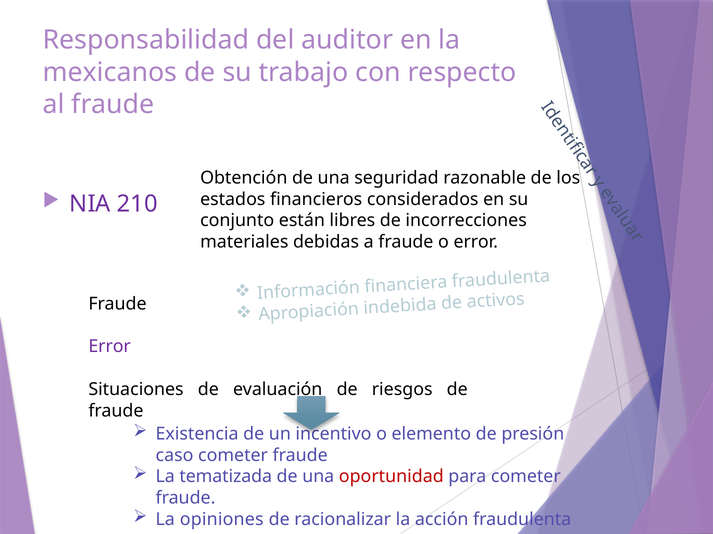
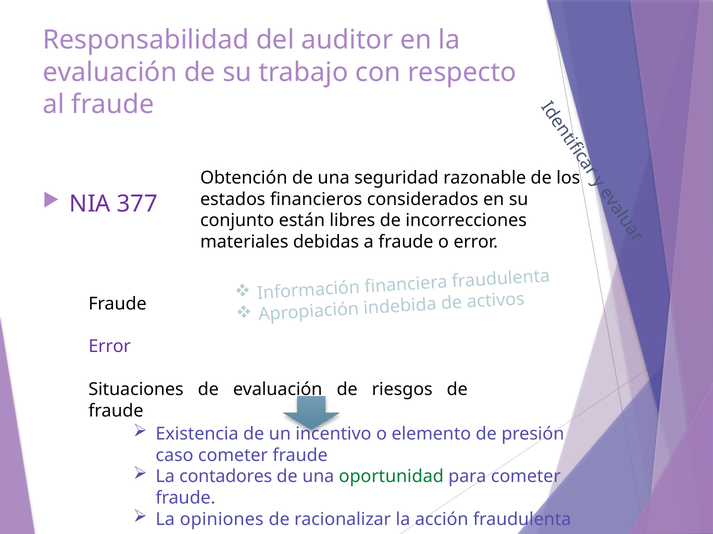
mexicanos: mexicanos -> evaluación (110, 72)
210: 210 -> 377 (137, 204)
tematizada: tematizada -> contadores (226, 477)
oportunidad colour: red -> green (391, 477)
